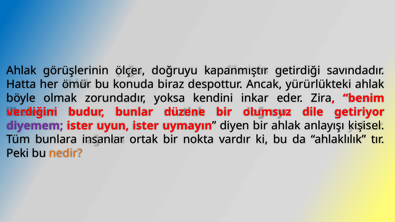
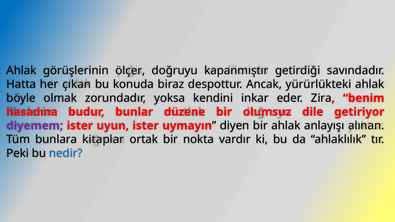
ömür: ömür -> çıkan (77, 84)
verdiğini: verdiğini -> hasadına (32, 112)
kişisel: kişisel -> alınan (366, 126)
insanlar: insanlar -> kitaplar (103, 140)
nedir colour: orange -> blue (66, 153)
